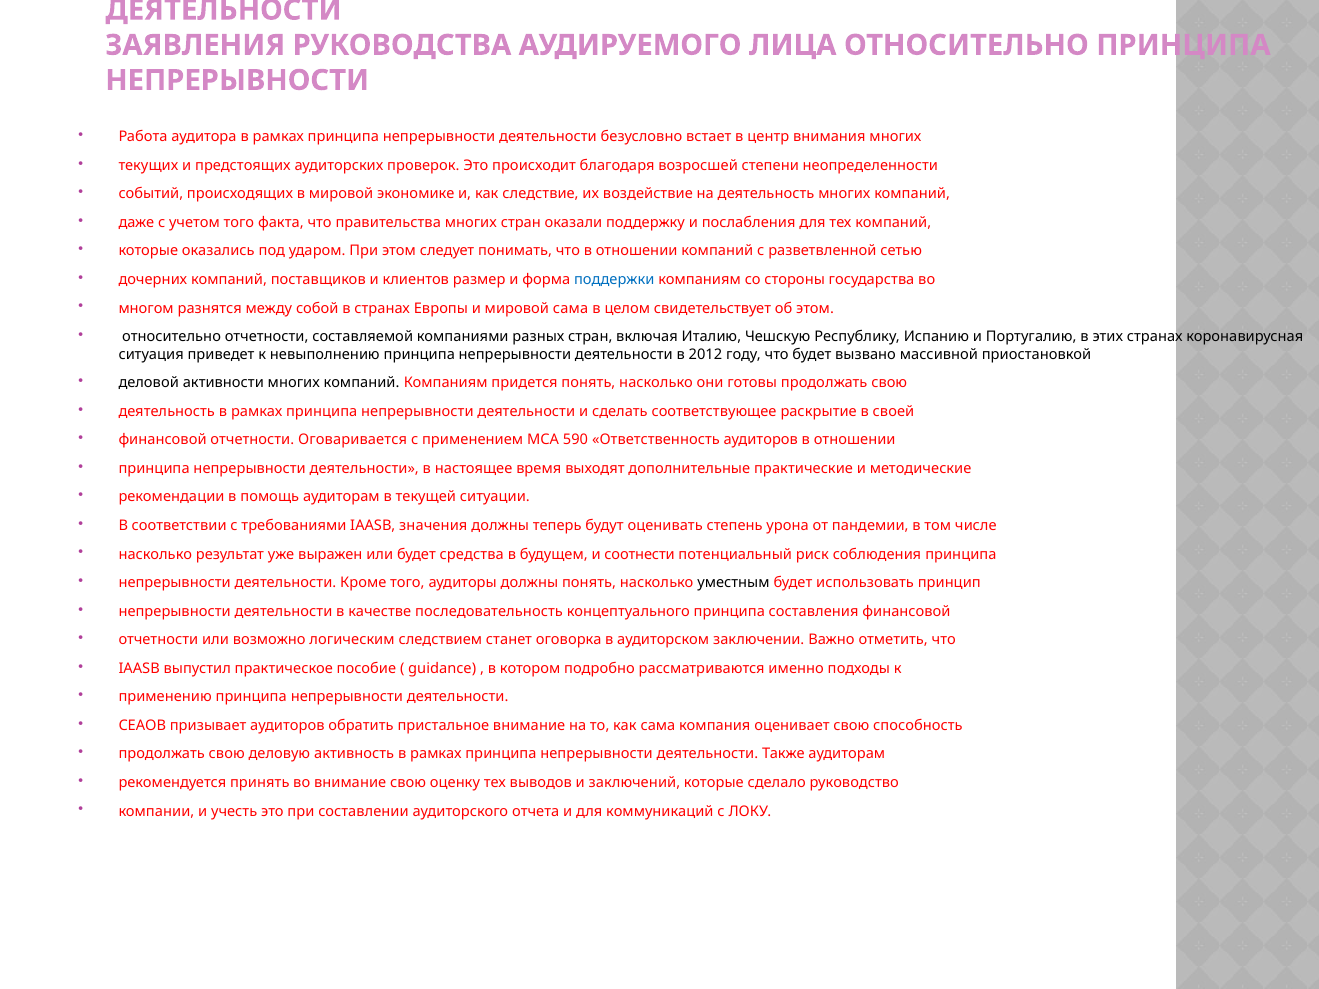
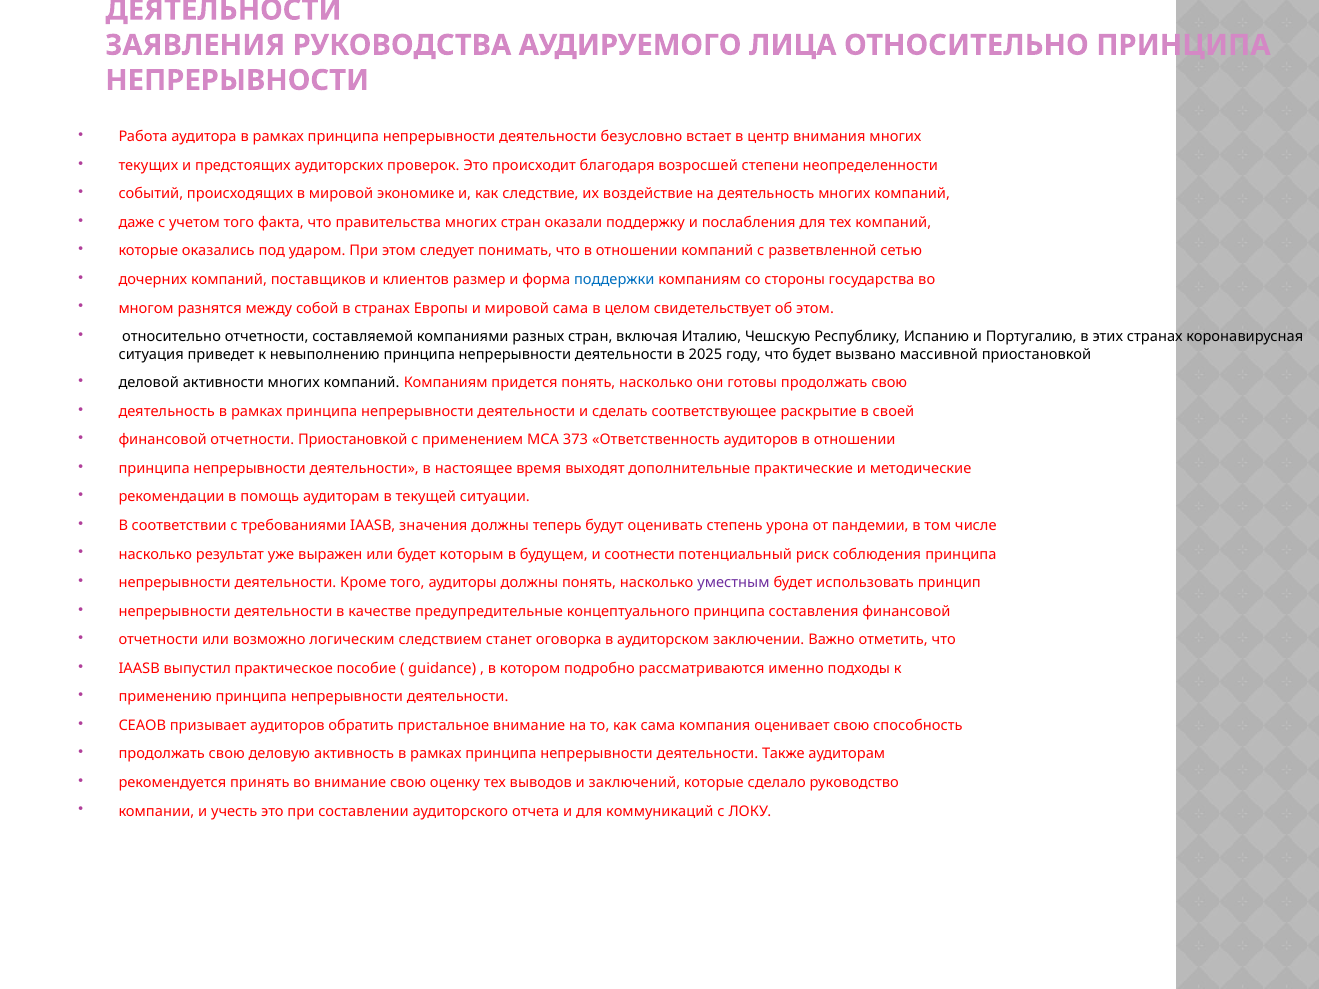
2012: 2012 -> 2025 (705, 354)
отчетности Оговаривается: Оговаривается -> Приостановкой (353, 440)
590: 590 -> 373 (575, 440)
средства: средства -> которым (472, 554)
уместным colour: black -> purple (733, 583)
последовательность: последовательность -> предупредительные (489, 612)
